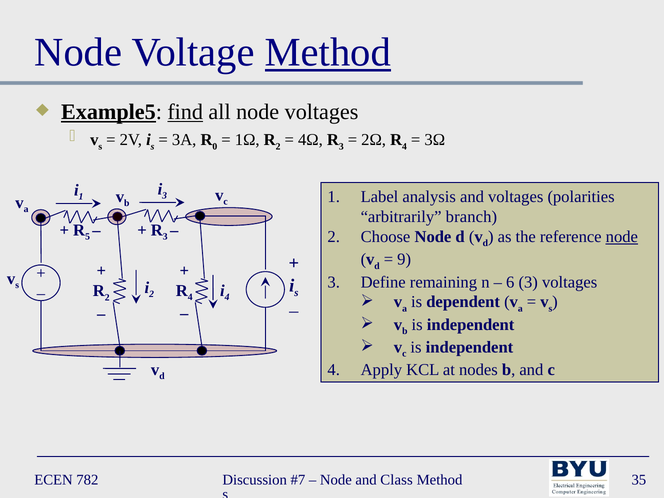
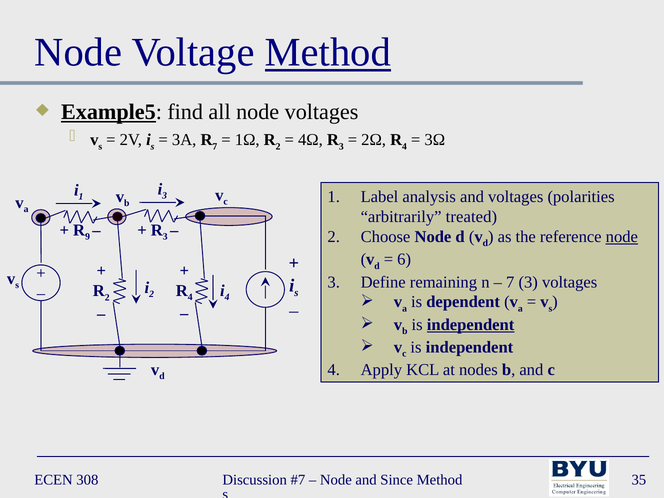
find underline: present -> none (185, 112)
0: 0 -> 7 (215, 146)
branch: branch -> treated (471, 217)
5: 5 -> 9 (88, 237)
9: 9 -> 6 (404, 259)
6: 6 -> 7 (510, 282)
independent underline: none -> present (471, 325)
782: 782 -> 308 (87, 480)
Class: Class -> Since (397, 480)
